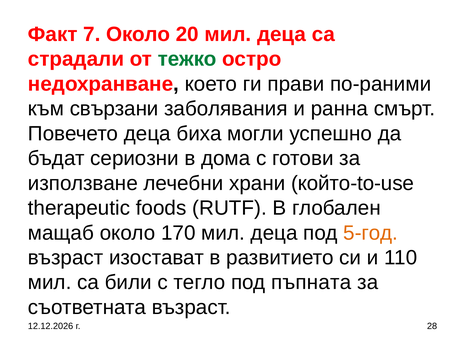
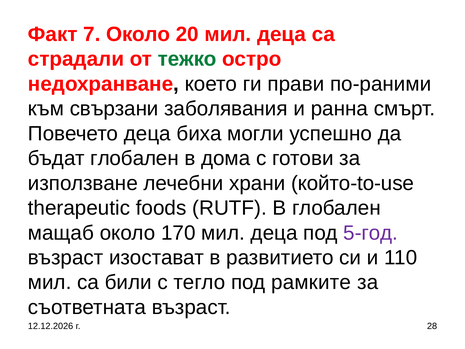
бъдат сериозни: сериозни -> глобален (135, 158)
5-год colour: orange -> purple (371, 233)
пъпната: пъпната -> рамките (311, 282)
